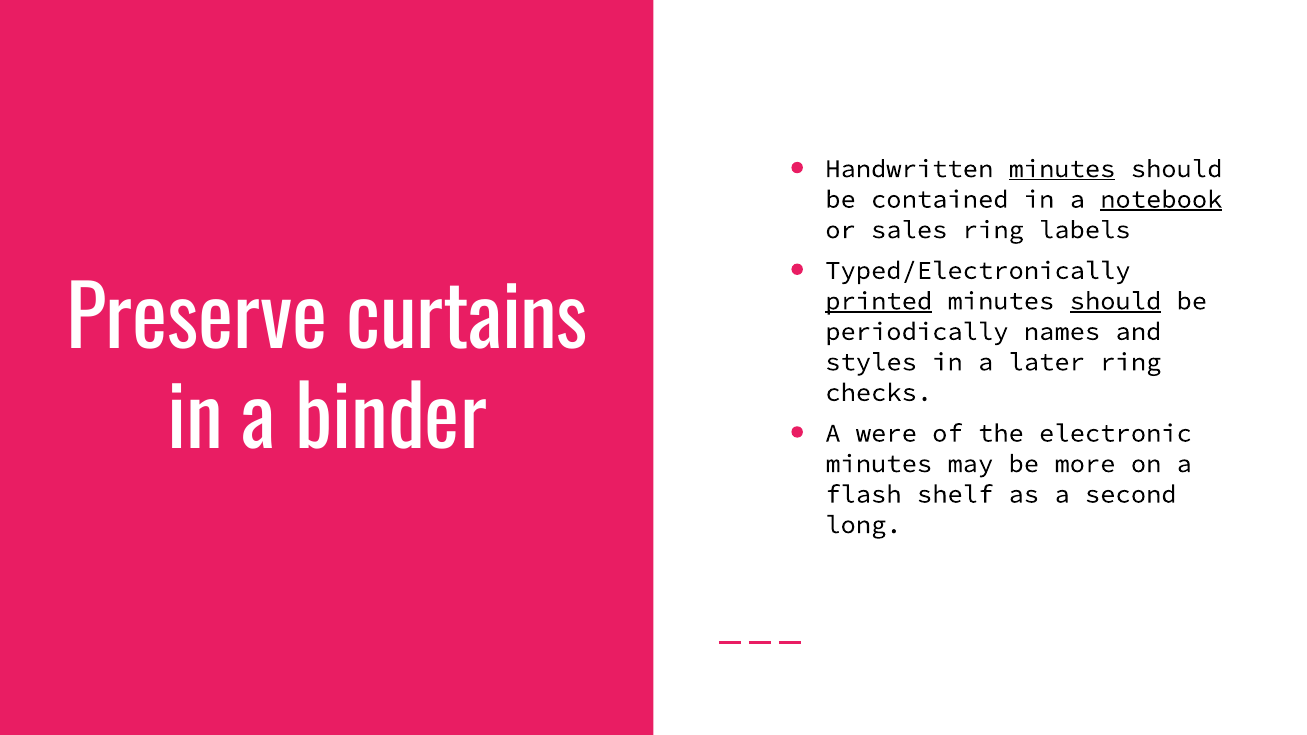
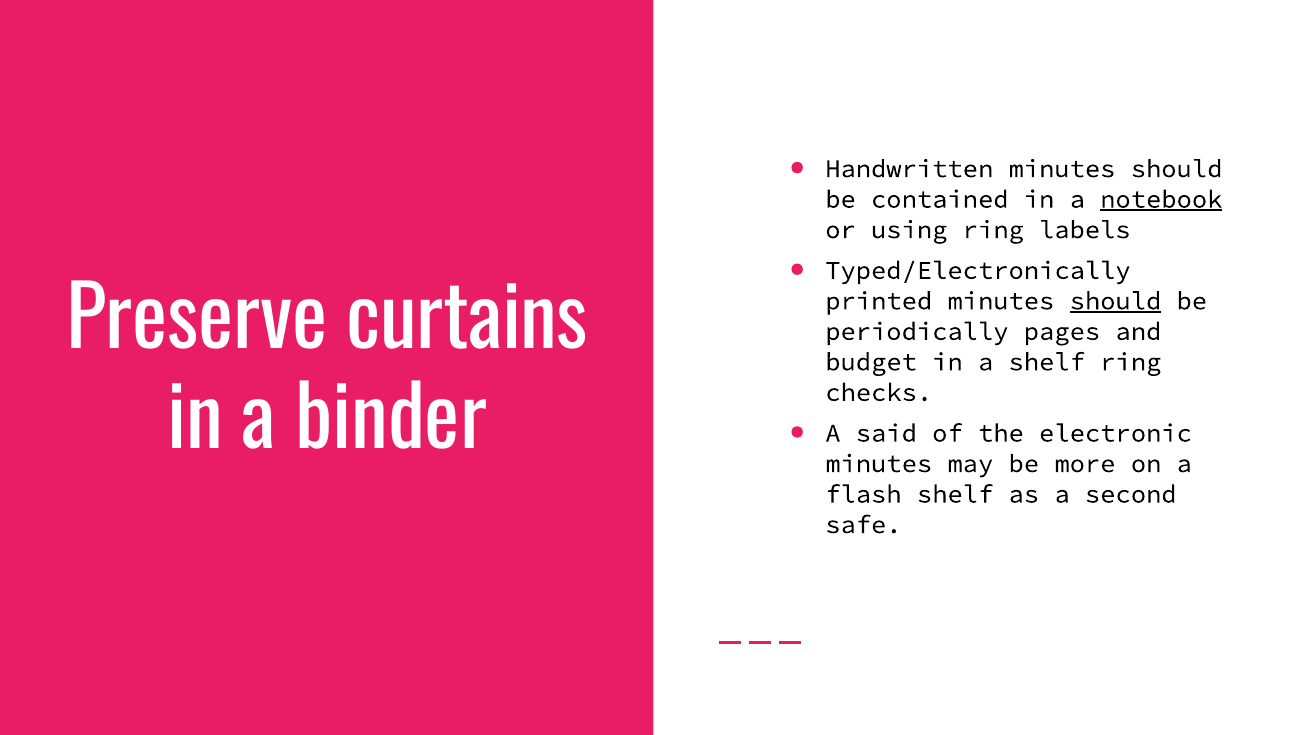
minutes underline: present -> none (1062, 169)
sales: sales -> using (909, 230)
printed underline: present -> none (879, 301)
names: names -> pages (1062, 332)
styles: styles -> budget (871, 362)
a later: later -> shelf (1047, 362)
were: were -> said (886, 433)
long: long -> safe (863, 525)
